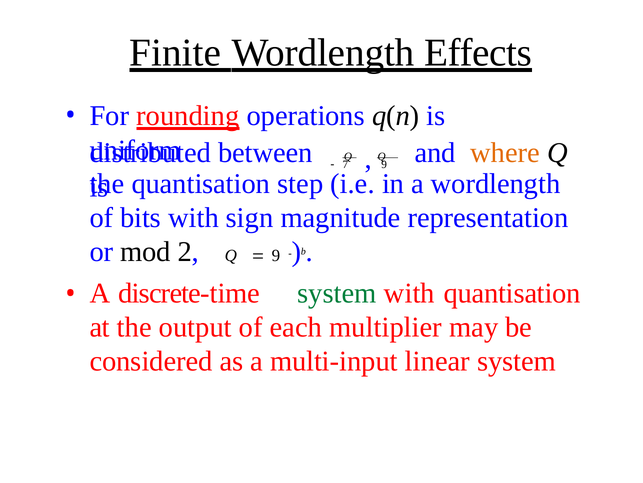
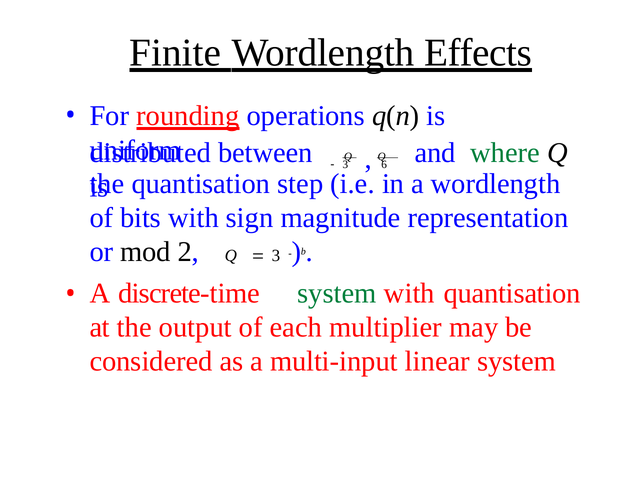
where colour: orange -> green (505, 153)
7: 7 -> 3 (345, 164)
9: 9 -> 6 (384, 164)
9: 9 -> 3 (276, 255)
